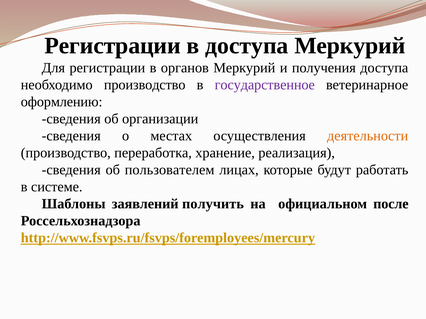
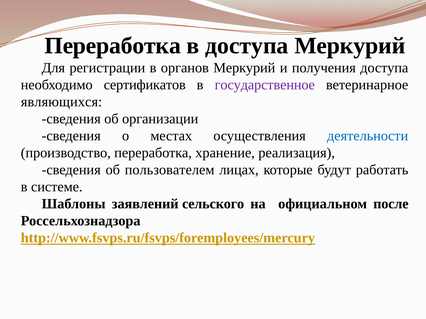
Регистрации: Регистрации -> Переработка (113, 46)
необходимо производство: производство -> сертификатов (145, 85)
оформлению: оформлению -> являющихся (62, 102)
деятельности colour: orange -> blue (368, 136)
получить: получить -> сельского (213, 204)
